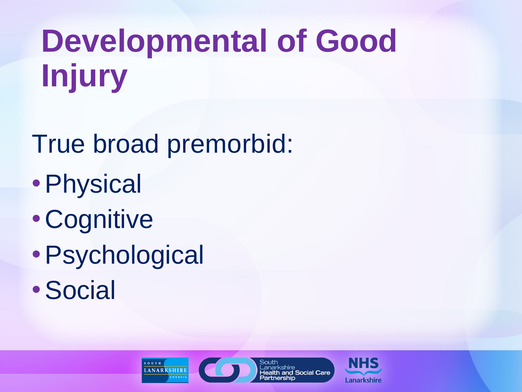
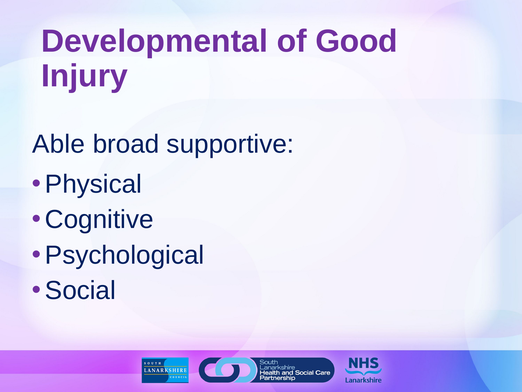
True: True -> Able (59, 144)
premorbid: premorbid -> supportive (230, 144)
